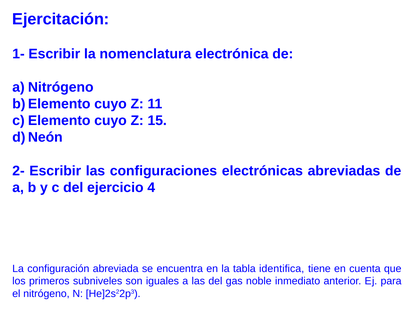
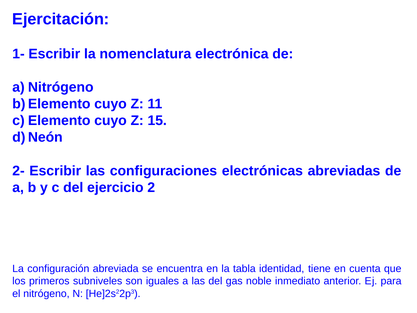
4: 4 -> 2 (151, 187)
identifica: identifica -> identidad (282, 268)
